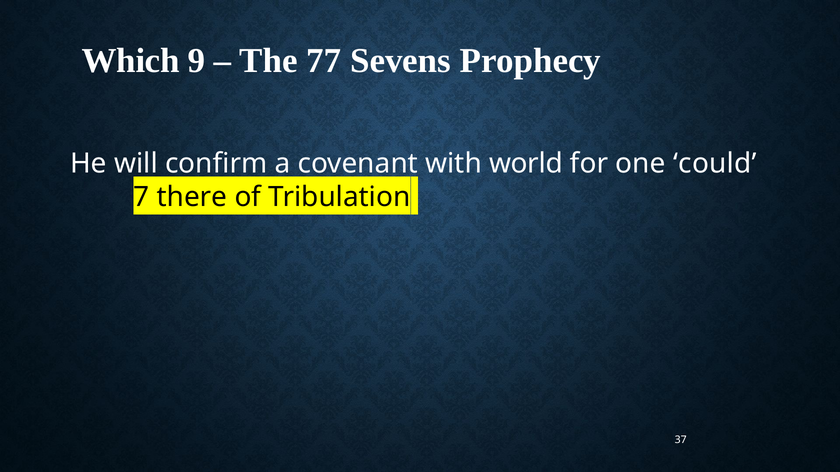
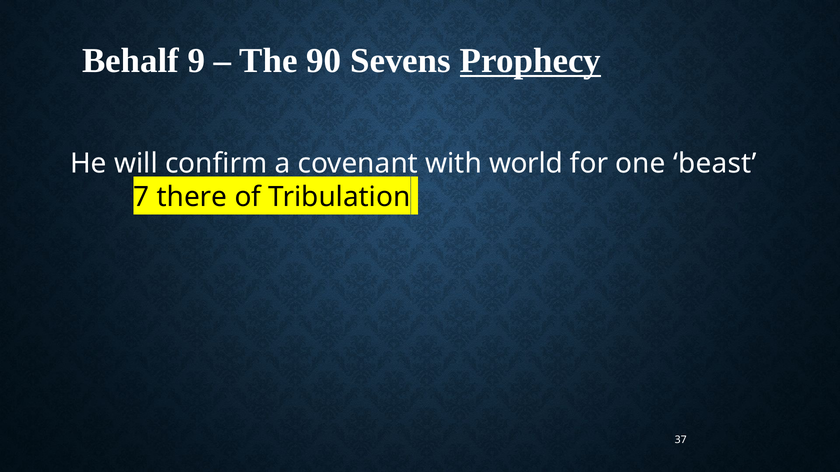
Which: Which -> Behalf (131, 61)
77: 77 -> 90 (324, 61)
Prophecy underline: none -> present (530, 61)
could: could -> beast (715, 164)
